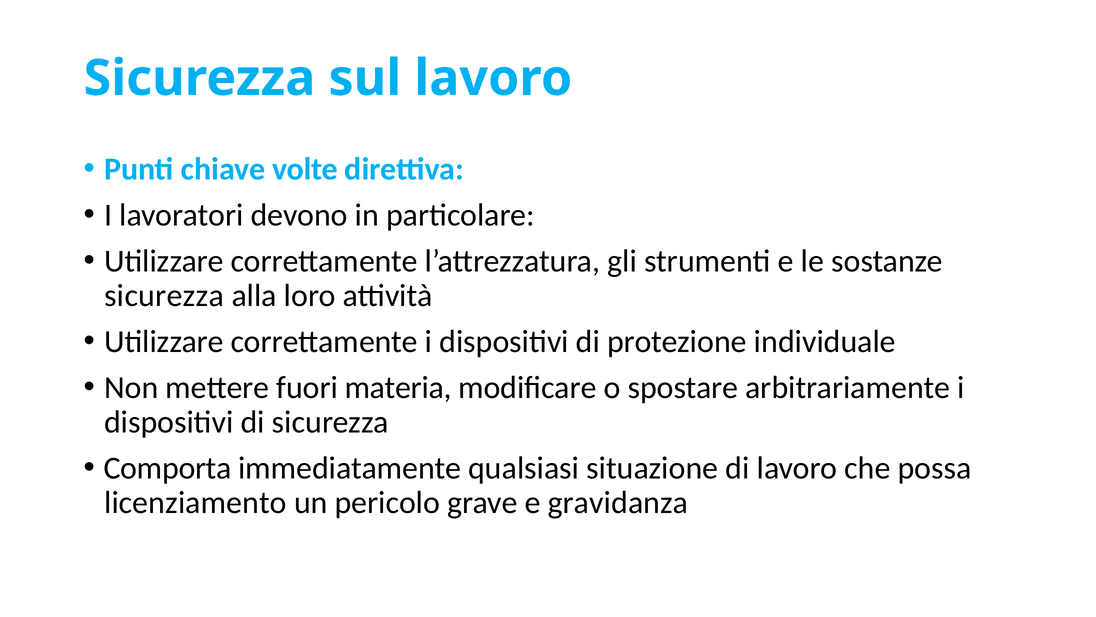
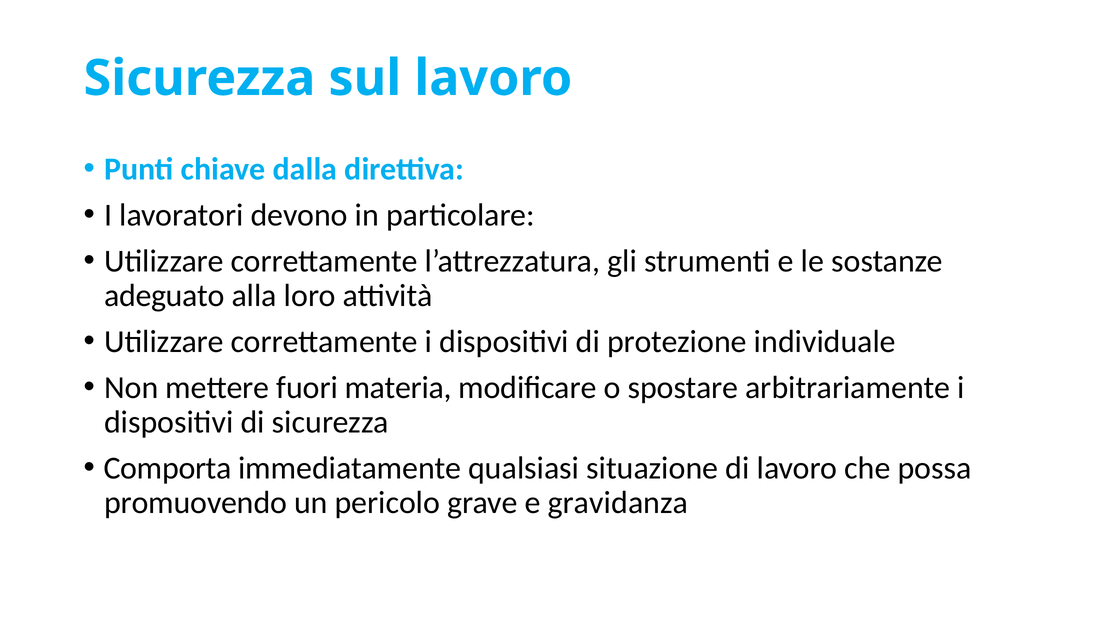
volte: volte -> dalla (305, 169)
sicurezza: sicurezza -> adeguato (164, 295)
licenziamento: licenziamento -> promuovendo (196, 502)
